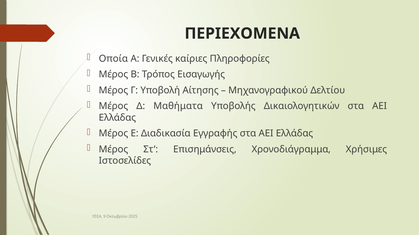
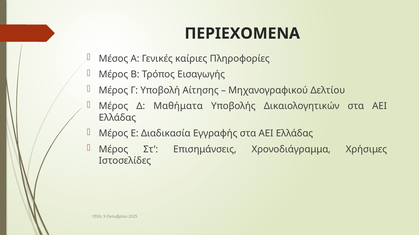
Οποία: Οποία -> Μέσος (113, 59)
